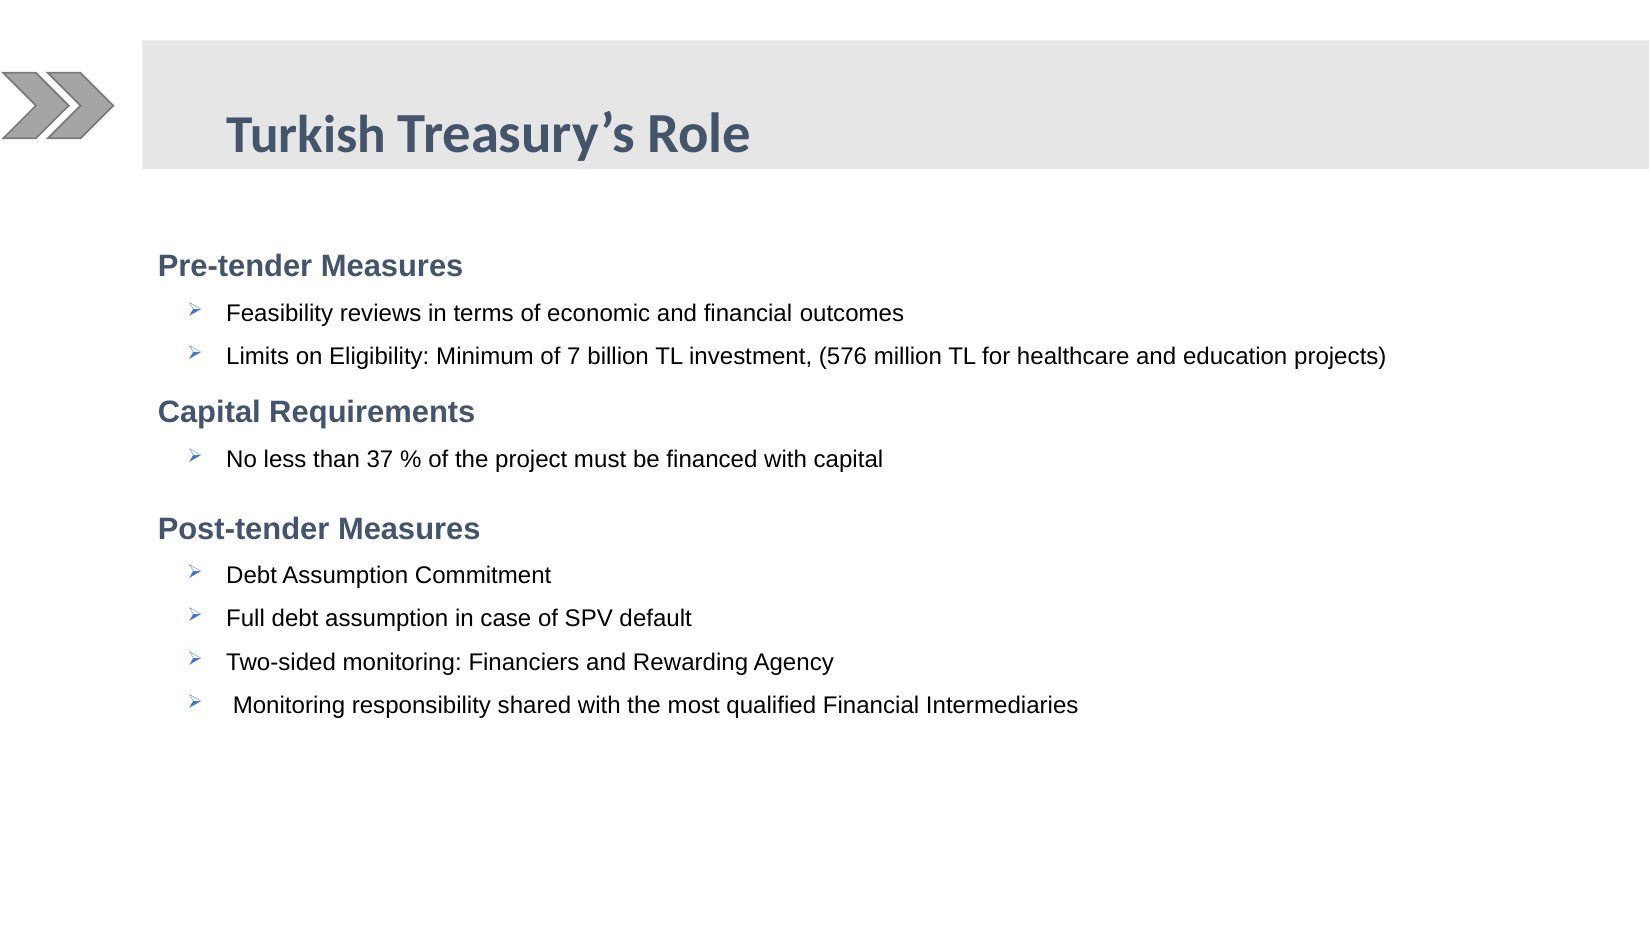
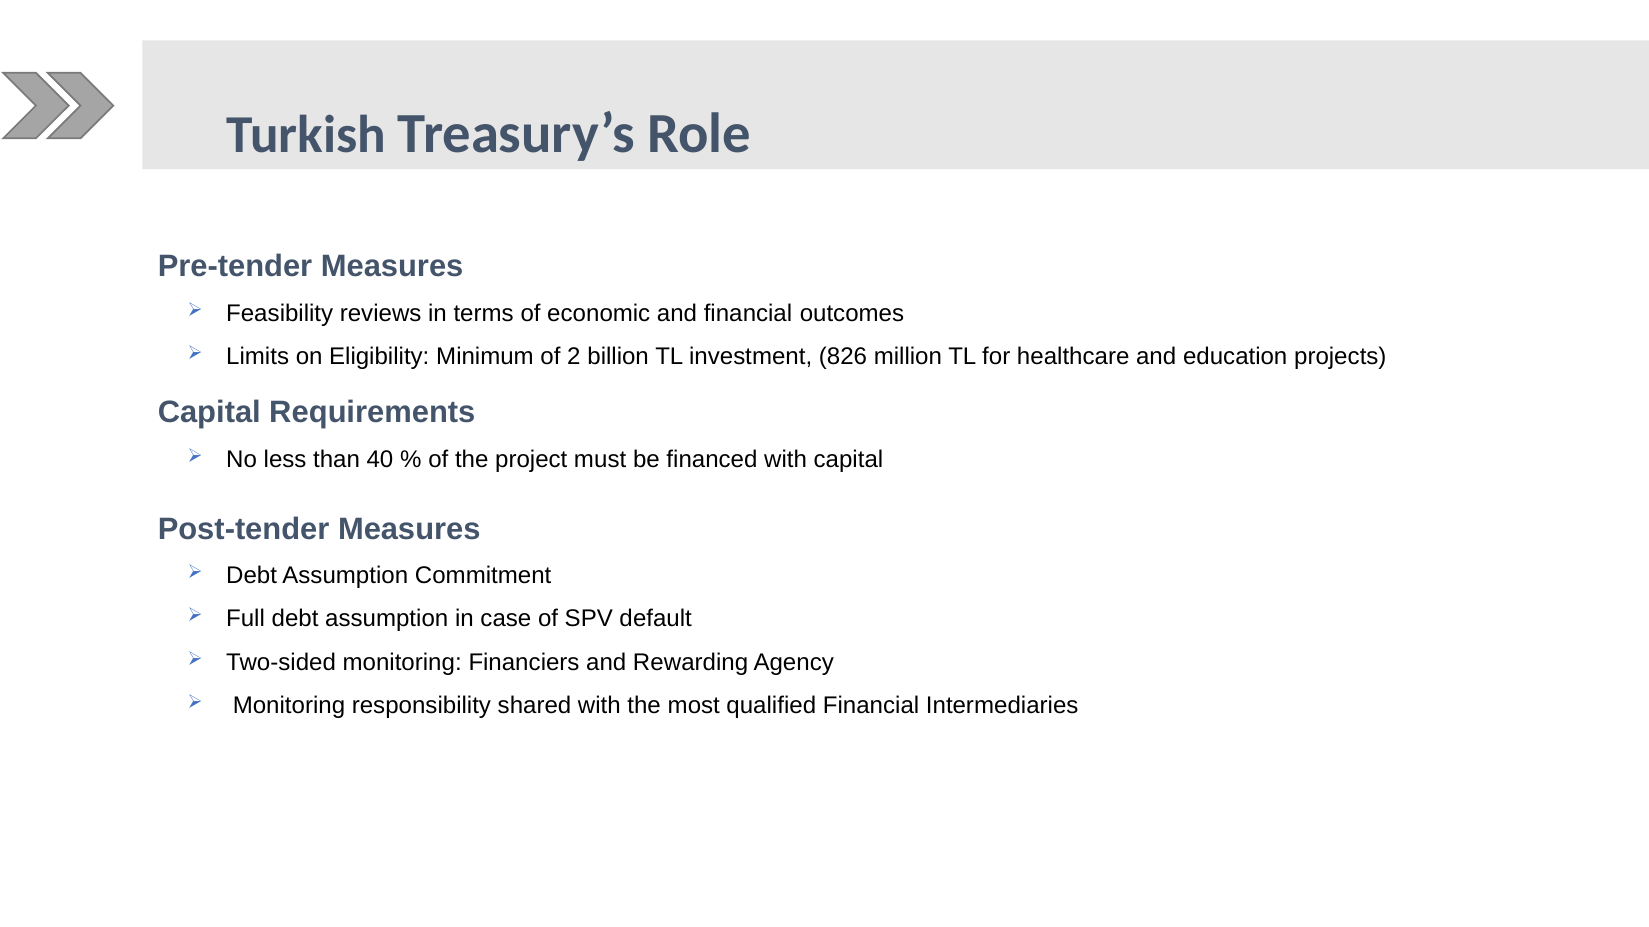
7: 7 -> 2 (574, 357)
576: 576 -> 826 (843, 357)
37: 37 -> 40 (380, 460)
